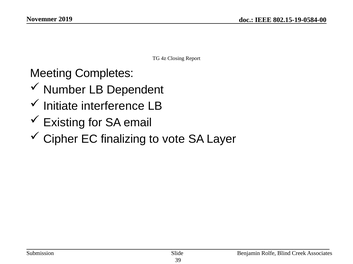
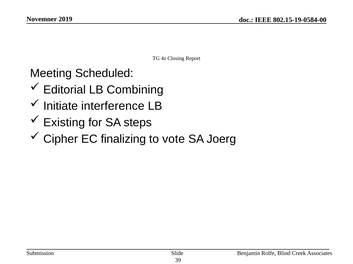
Completes: Completes -> Scheduled (104, 73)
Number: Number -> Editorial (65, 90)
Dependent: Dependent -> Combining (135, 90)
email: email -> steps (138, 123)
Layer: Layer -> Joerg (221, 139)
